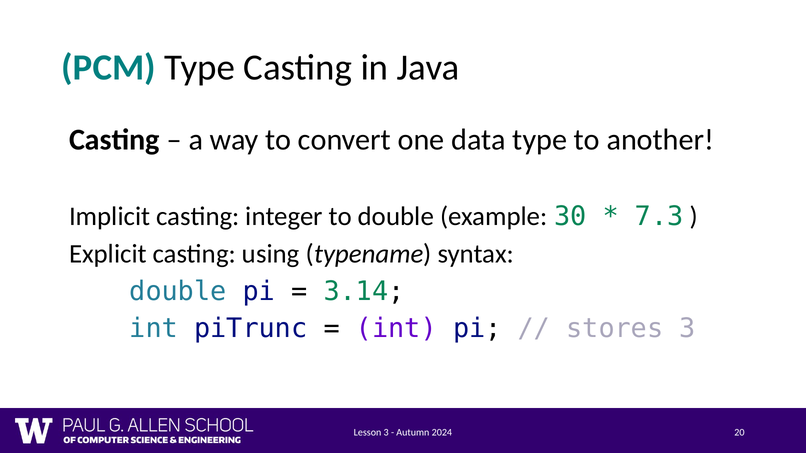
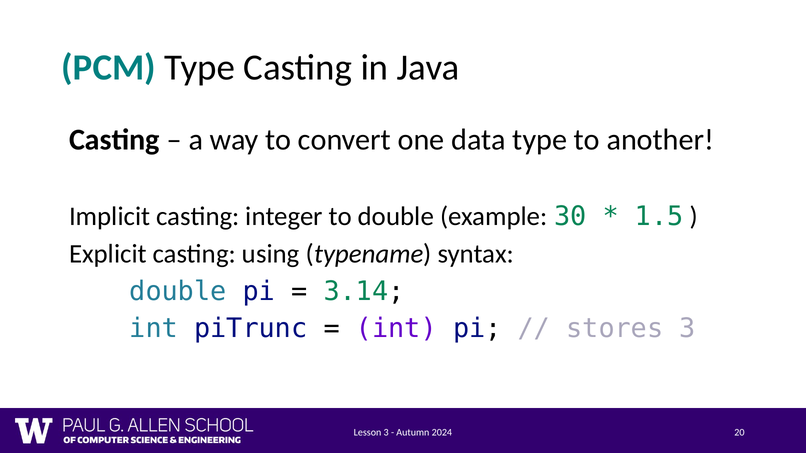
7.3: 7.3 -> 1.5 (659, 217)
